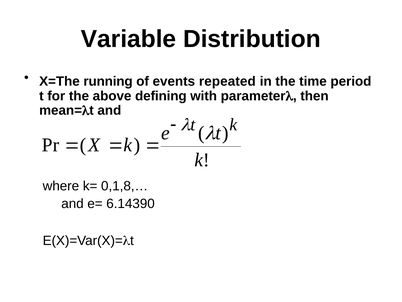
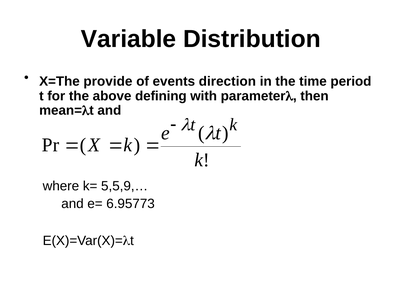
running: running -> provide (108, 81)
repeated: repeated -> direction (227, 81)
0,1,8,…: 0,1,8,… -> 5,5,9,… (125, 186)
6.14390: 6.14390 -> 6.95773 (131, 204)
